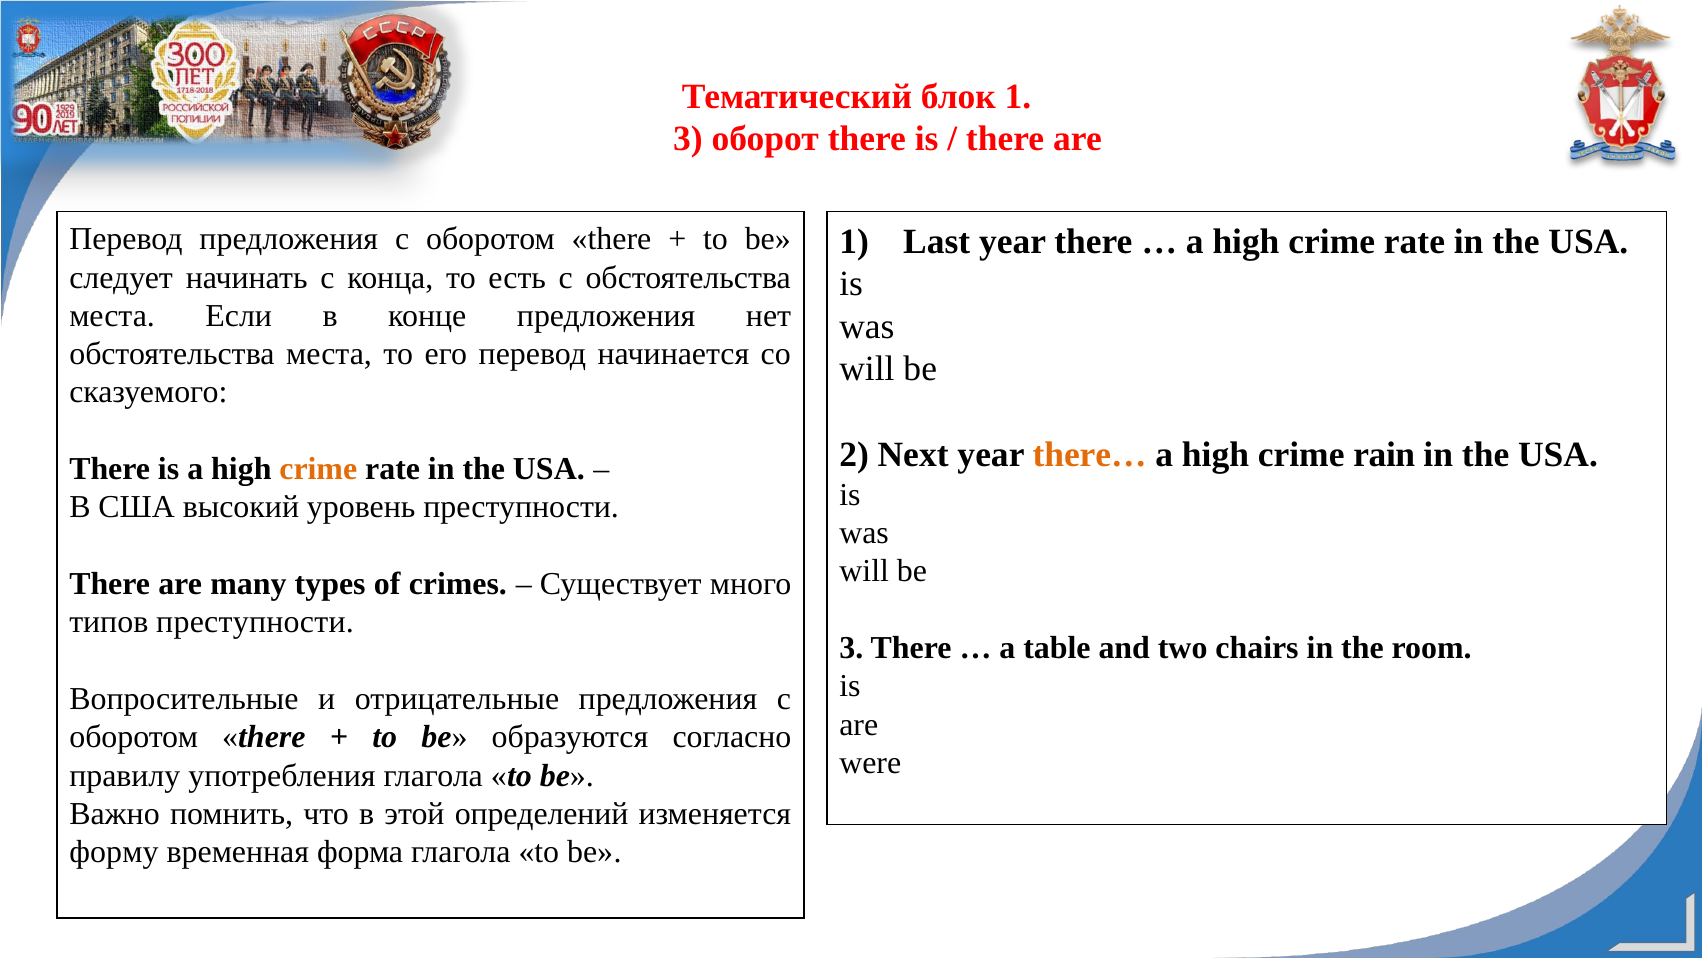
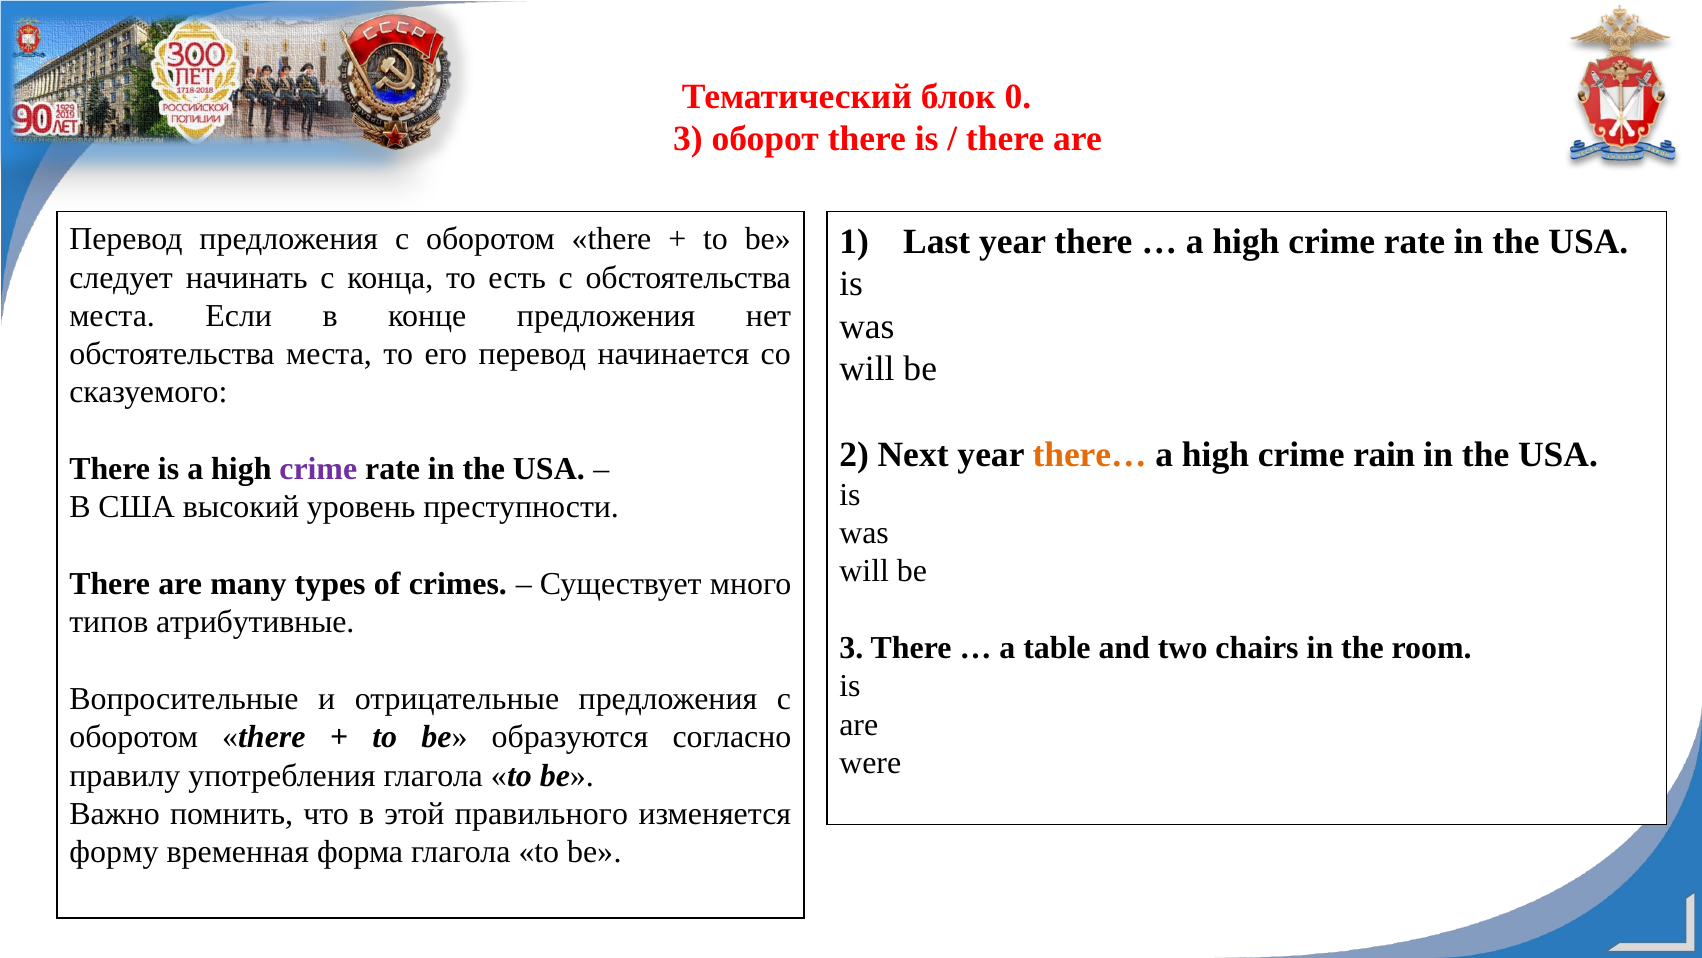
блок 1: 1 -> 0 (1018, 96)
crime colour: orange -> purple (318, 469)
типов преступности: преступности -> атрибутивные (255, 622)
определений: определений -> правильного (541, 813)
